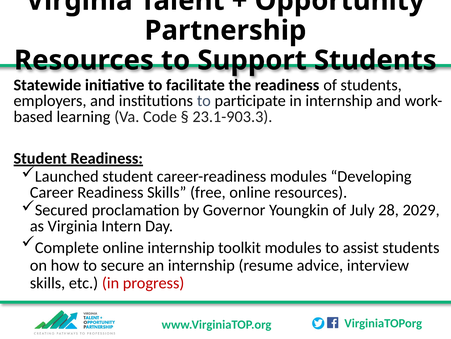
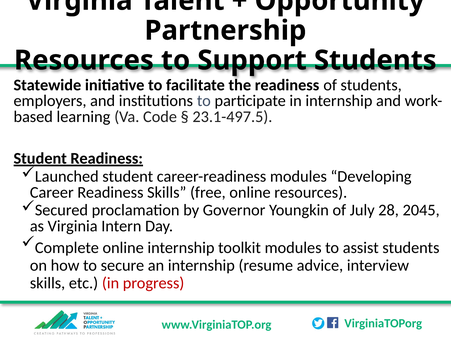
23.1-903.3: 23.1-903.3 -> 23.1-497.5 (232, 116)
2029: 2029 -> 2045 (421, 210)
